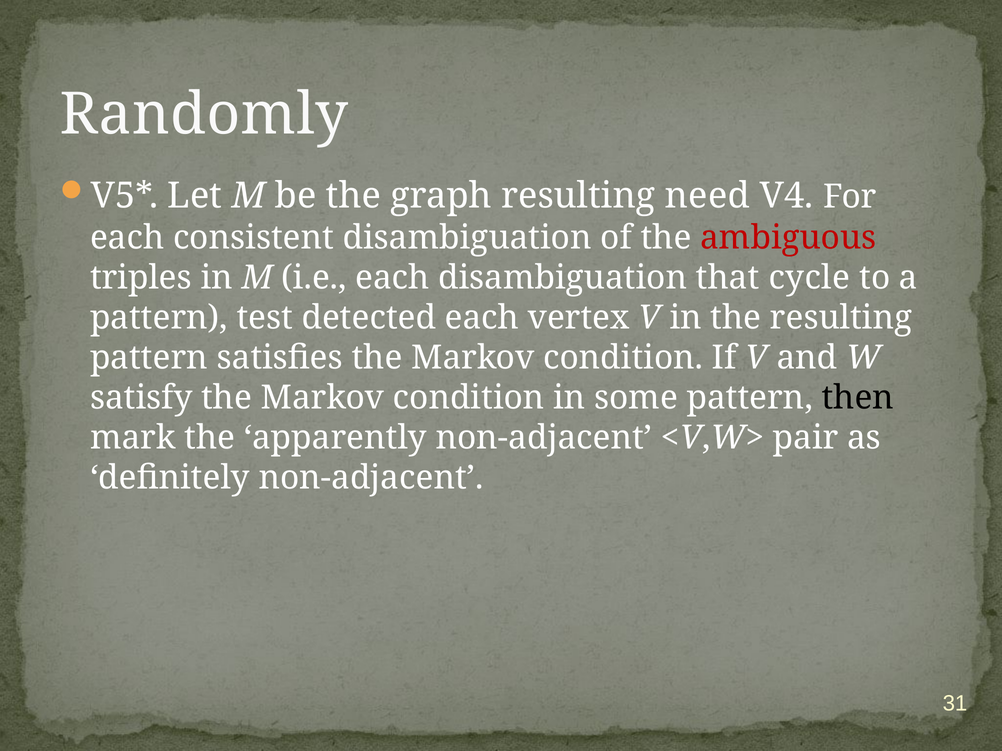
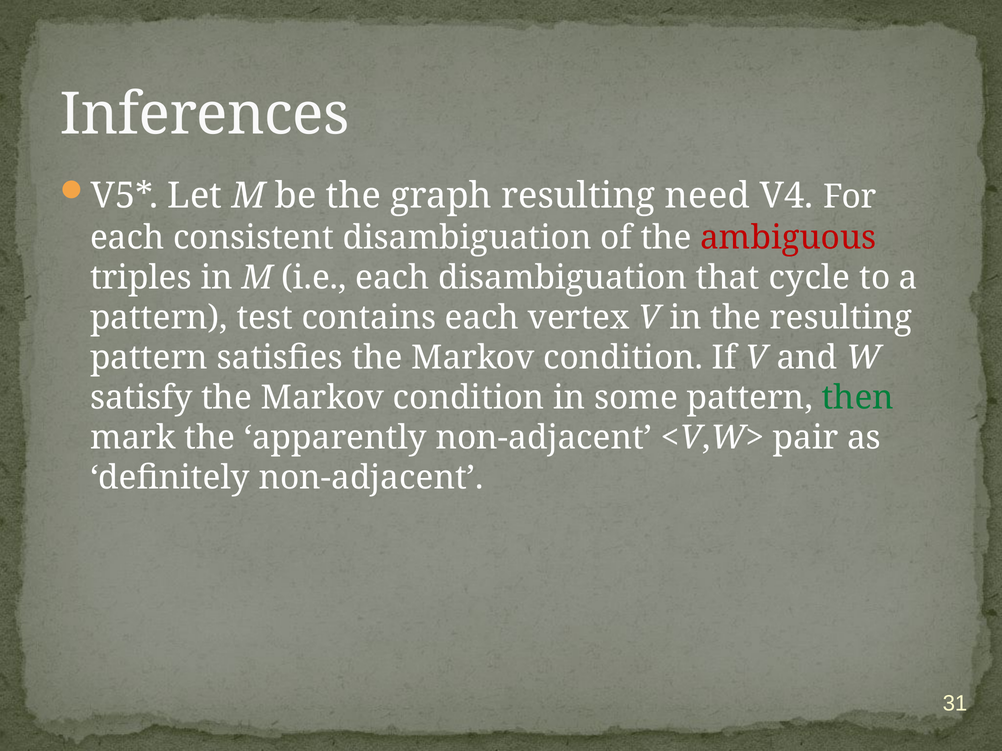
Randomly: Randomly -> Inferences (205, 114)
detected: detected -> contains (369, 318)
then colour: black -> green (858, 398)
